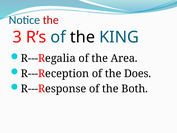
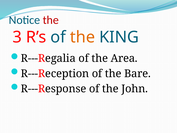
the colour: black -> orange (83, 37)
Does: Does -> Bare (138, 73)
Both: Both -> John (135, 89)
